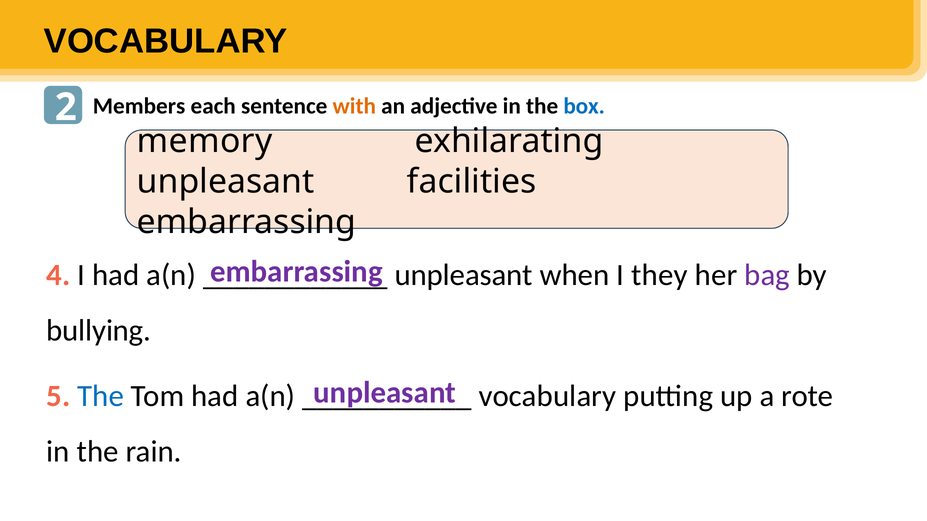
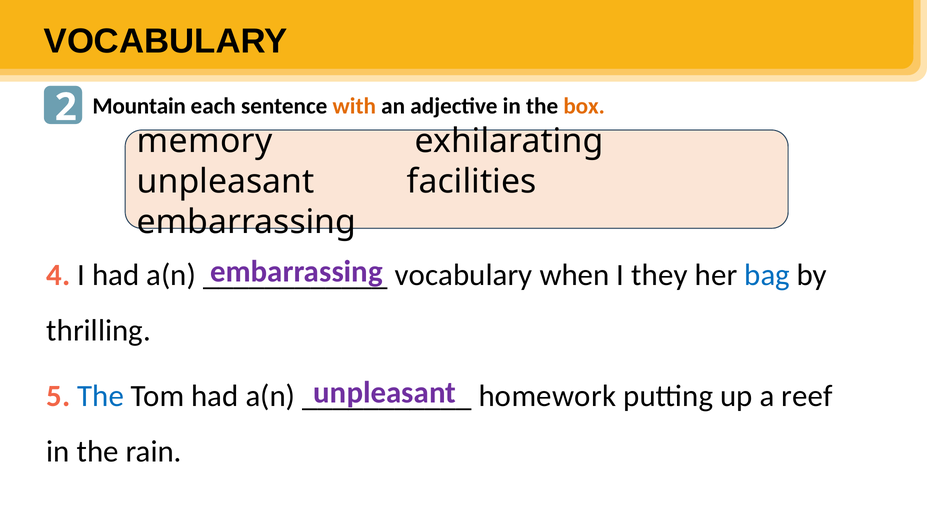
Members: Members -> Mountain (139, 106)
box colour: blue -> orange (584, 106)
unpleasant: unpleasant -> vocabulary (464, 275)
bag colour: purple -> blue (767, 275)
bullying: bullying -> thrilling (99, 331)
vocabulary: vocabulary -> homework (547, 396)
rote: rote -> reef (807, 396)
